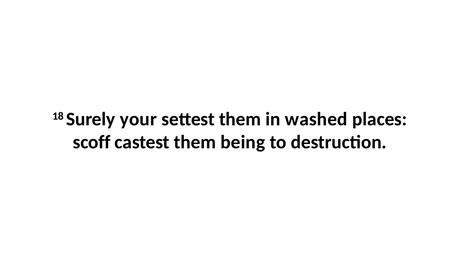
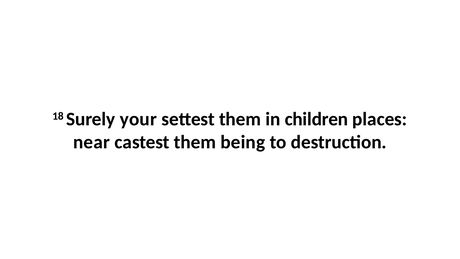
washed: washed -> children (316, 119)
scoff: scoff -> near (92, 142)
